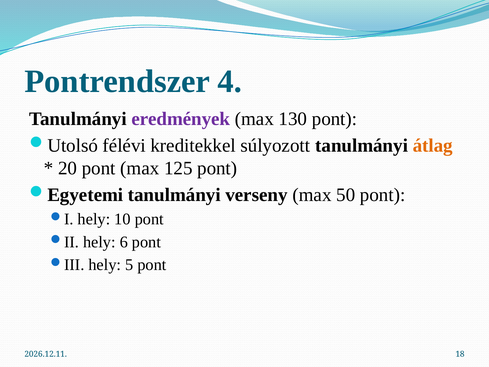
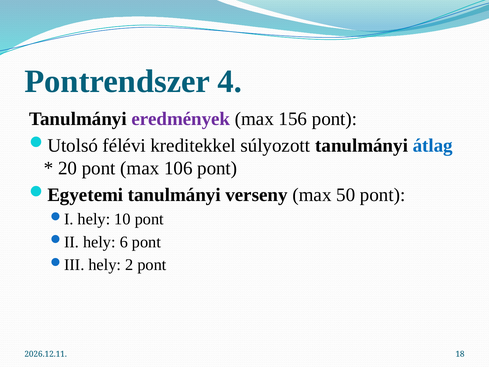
130: 130 -> 156 (293, 119)
átlag colour: orange -> blue (433, 145)
125: 125 -> 106 (178, 168)
5: 5 -> 2 (129, 265)
